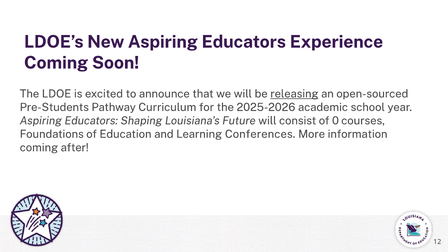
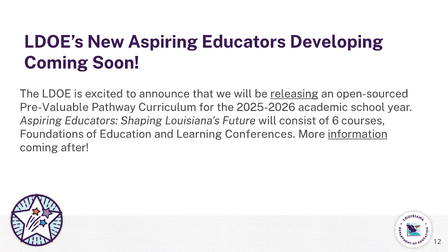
Experience: Experience -> Developing (336, 42)
Pre-Students: Pre-Students -> Pre-Valuable (54, 107)
0: 0 -> 6 (335, 121)
information underline: none -> present (358, 134)
